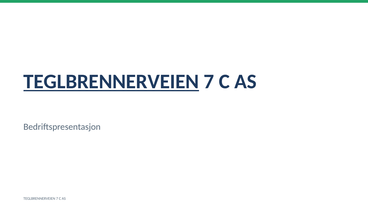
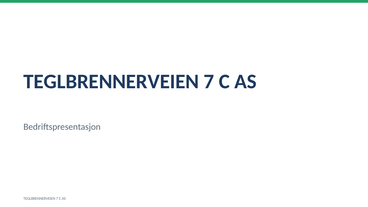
TEGLBRENNERVEIEN underline: present -> none (111, 82)
